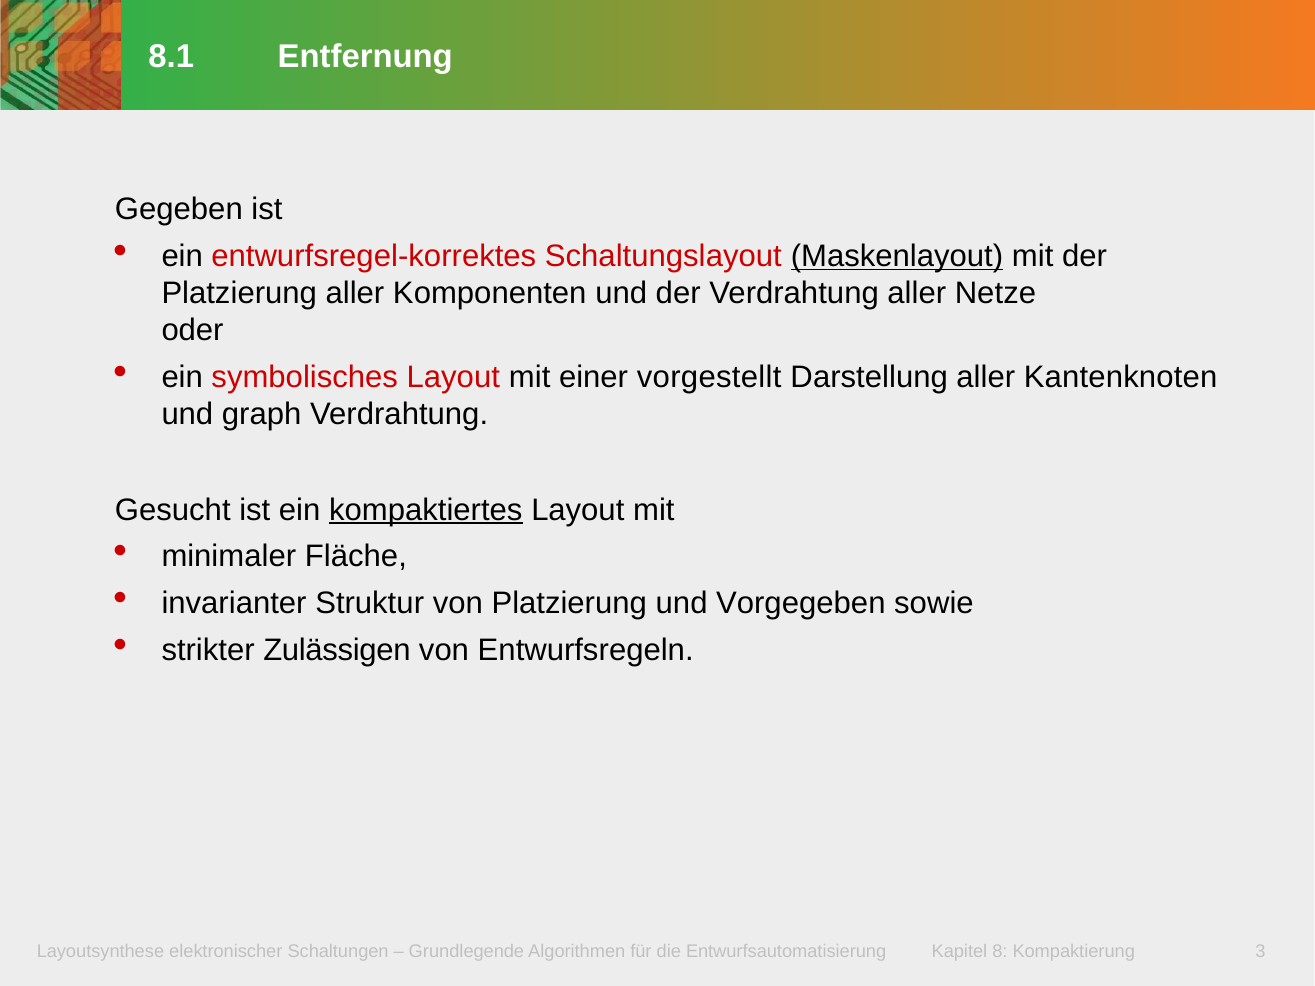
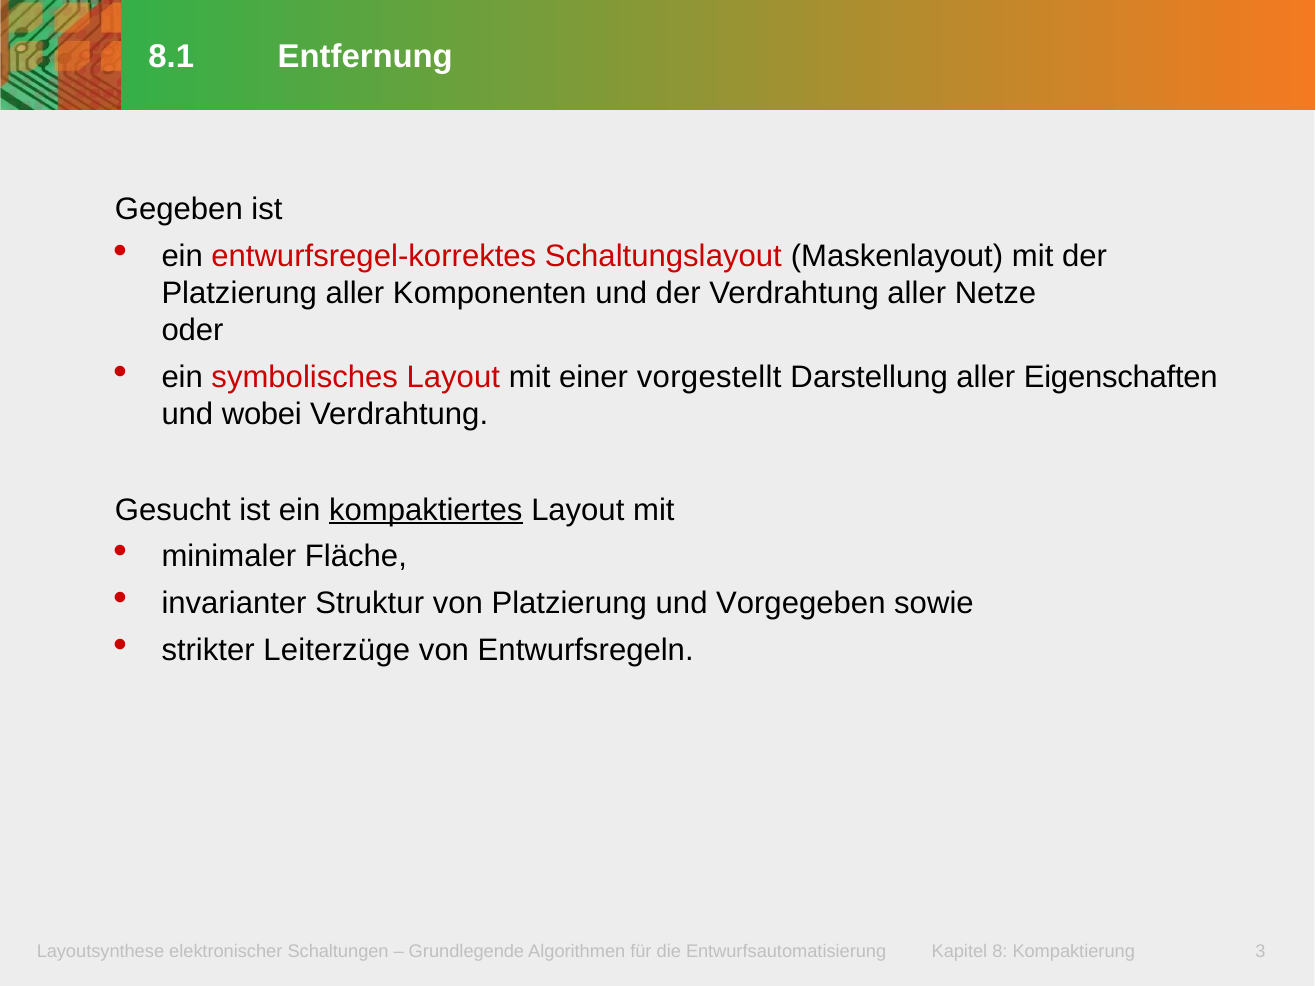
Maskenlayout underline: present -> none (897, 256)
Kantenknoten: Kantenknoten -> Eigenschaften (1121, 377)
graph: graph -> wobei (262, 415)
Zulässigen: Zulässigen -> Leiterzüge (337, 650)
